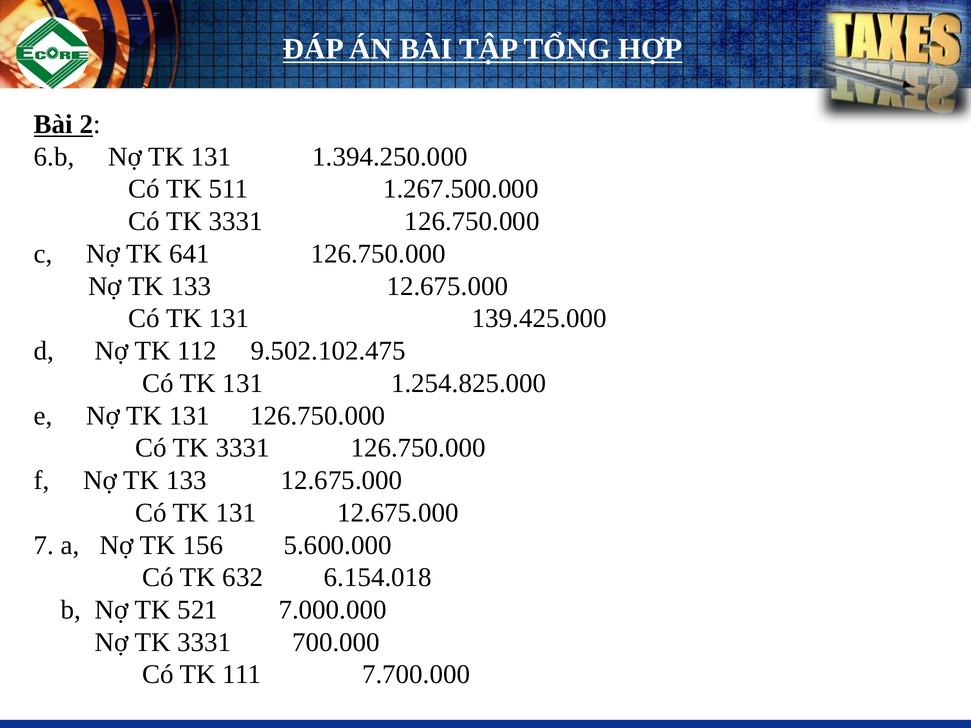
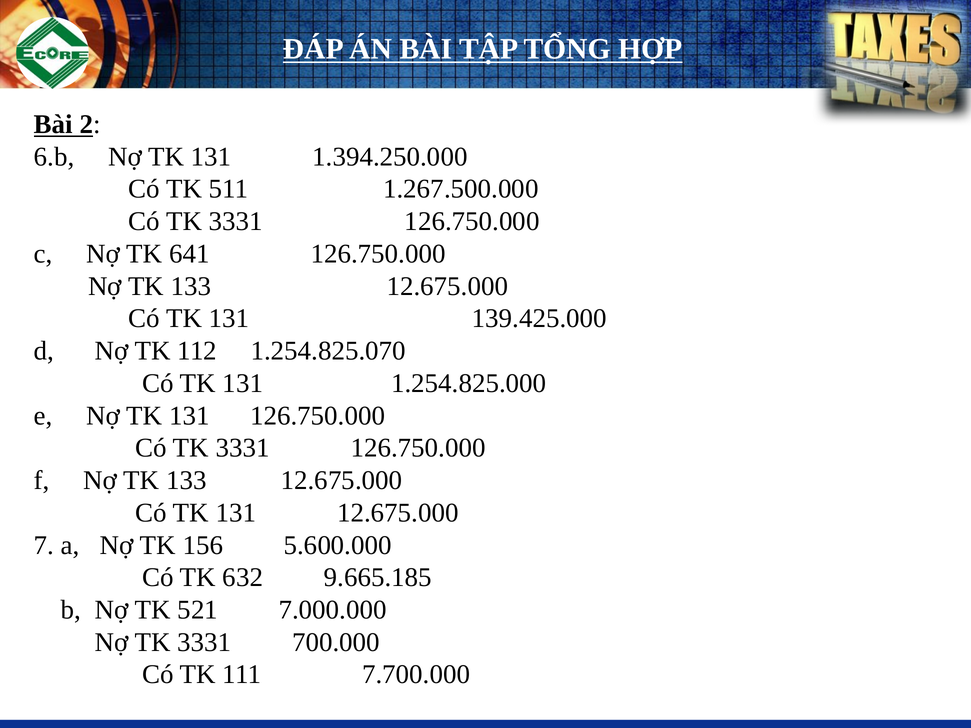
9.502.102.475: 9.502.102.475 -> 1.254.825.070 (328, 351)
6.154.018: 6.154.018 -> 9.665.185 (378, 578)
